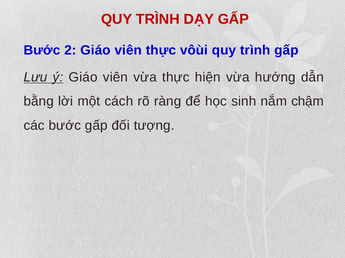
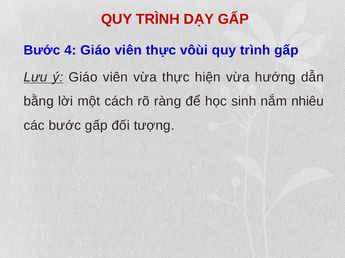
2: 2 -> 4 (70, 50)
chậm: chậm -> nhiêu (308, 102)
